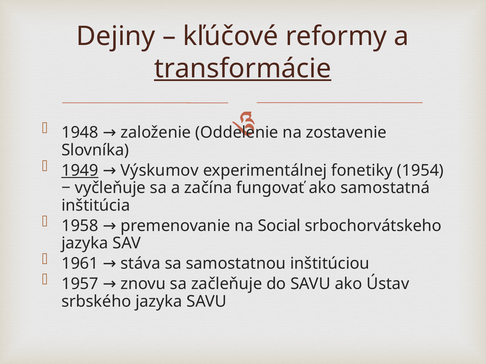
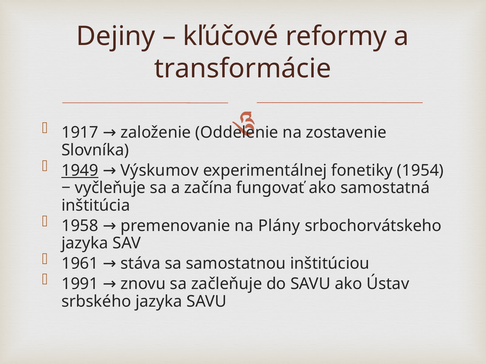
transformácie underline: present -> none (243, 69)
1948: 1948 -> 1917 (80, 133)
Social: Social -> Plány (279, 226)
1957: 1957 -> 1991 (80, 284)
